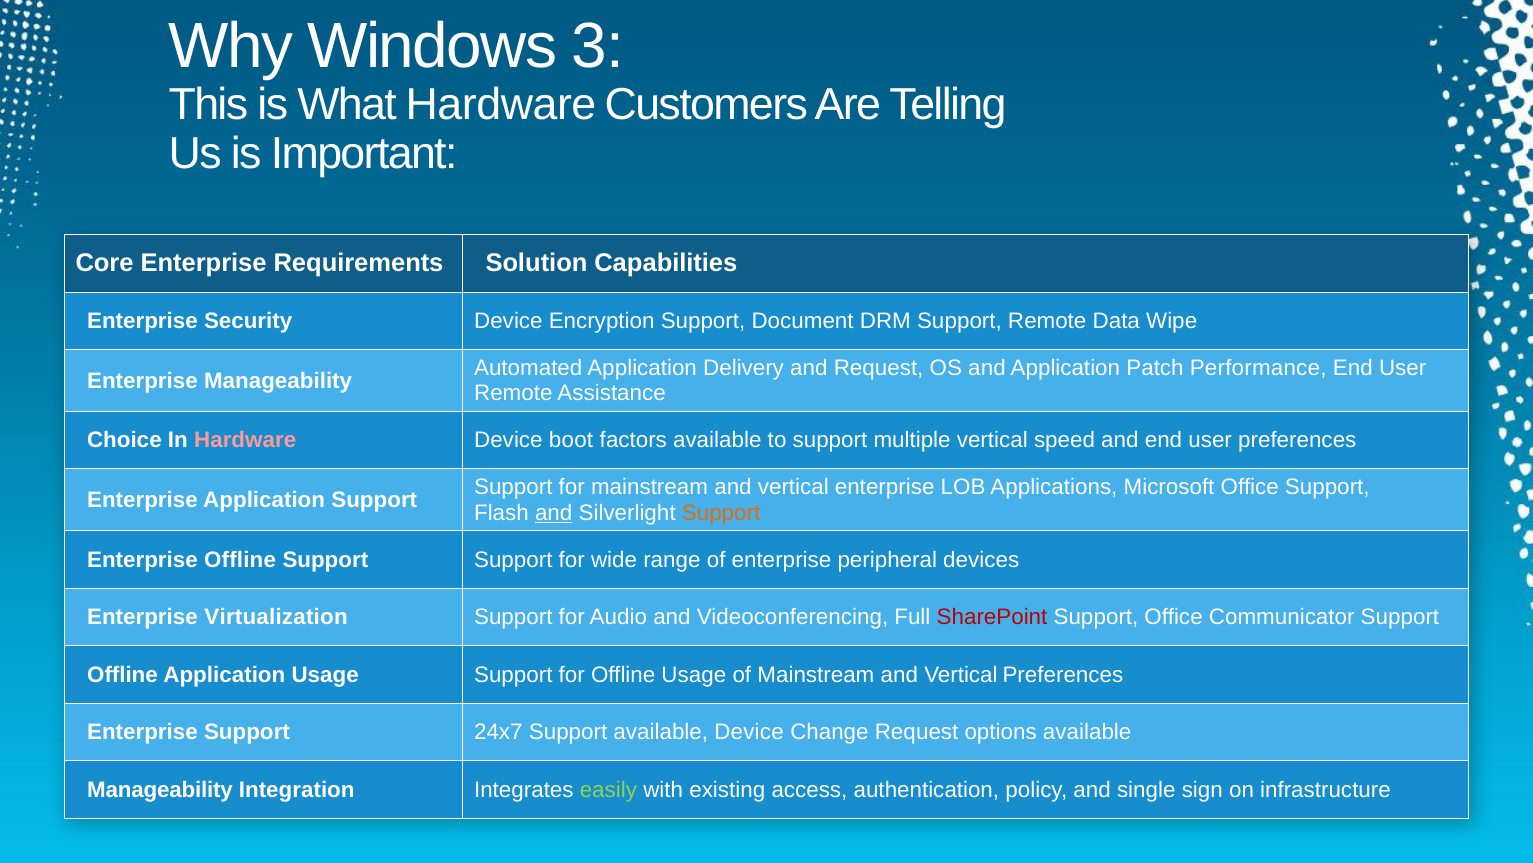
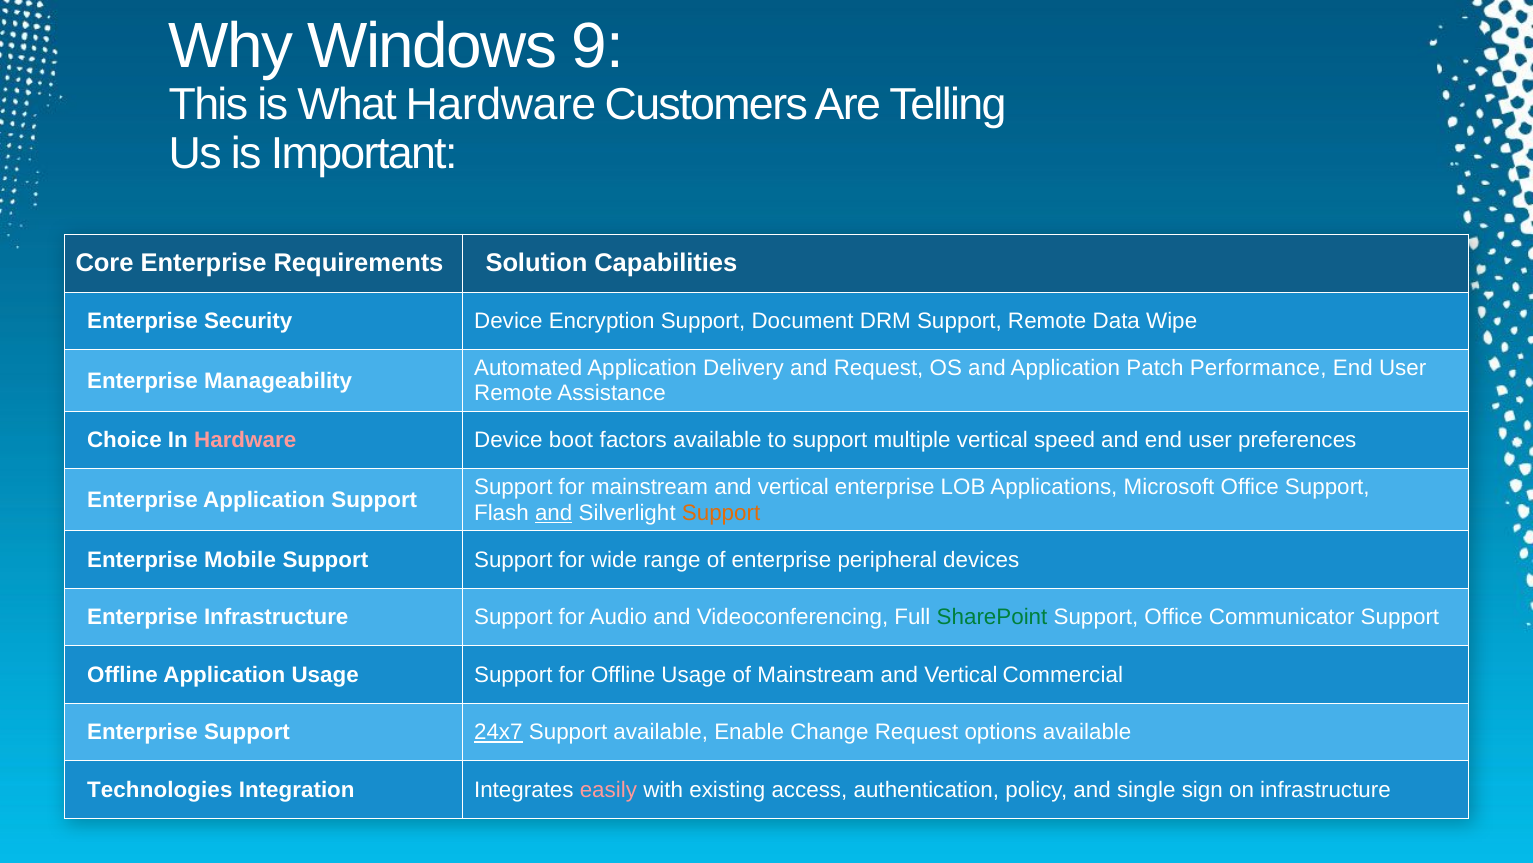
3: 3 -> 9 (598, 46)
Enterprise Offline: Offline -> Mobile (240, 559)
Enterprise Virtualization: Virtualization -> Infrastructure (276, 617)
SharePoint colour: red -> green (992, 617)
Vertical Preferences: Preferences -> Commercial (1063, 674)
24x7 underline: none -> present (498, 732)
available Device: Device -> Enable (749, 732)
Manageability: Manageability -> Technologies (160, 789)
easily colour: light green -> pink (608, 789)
